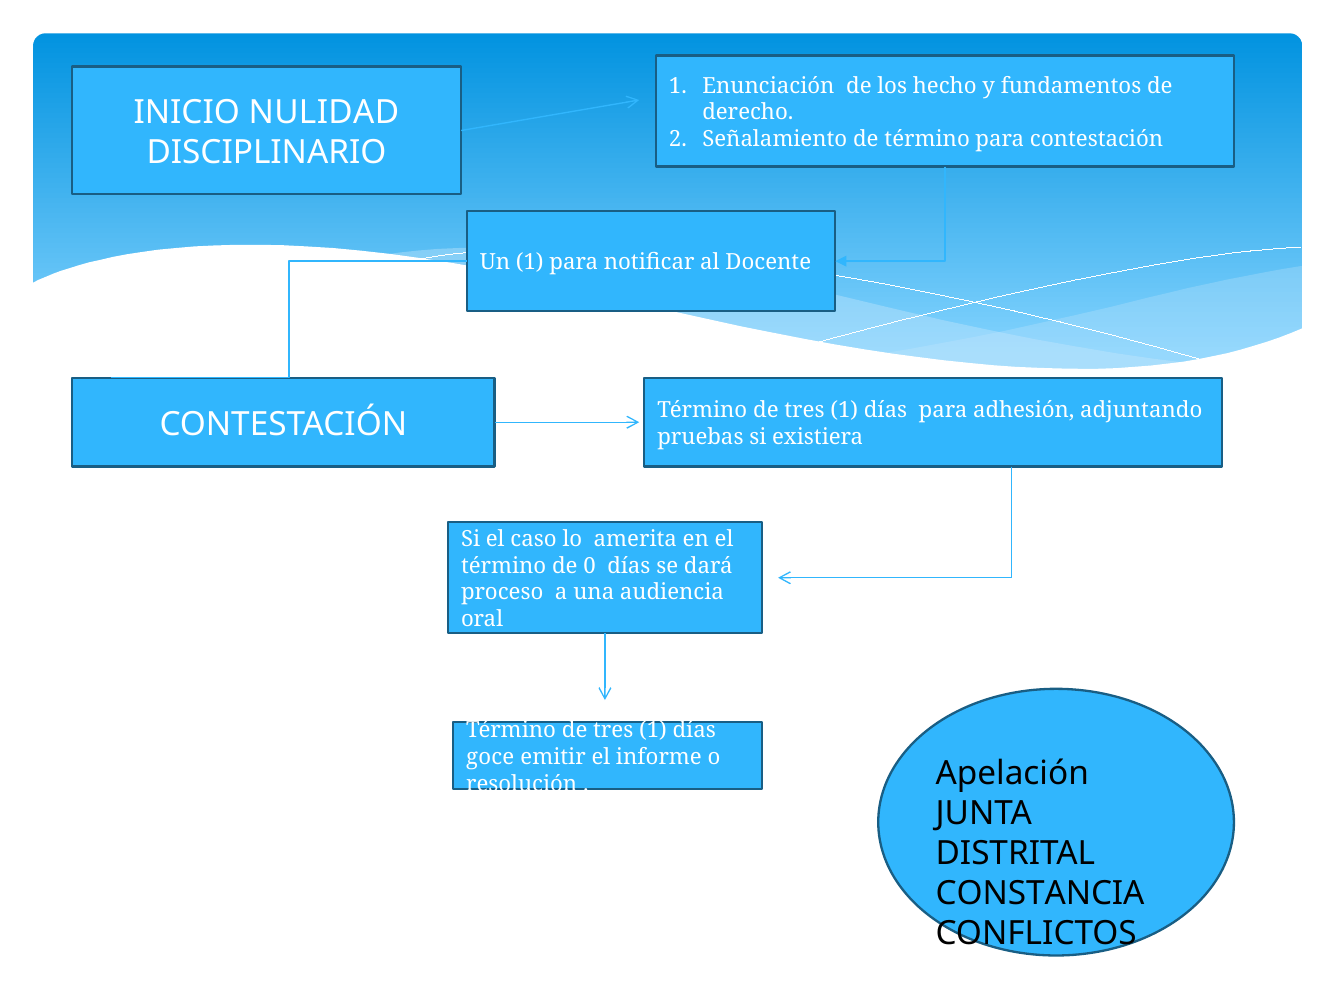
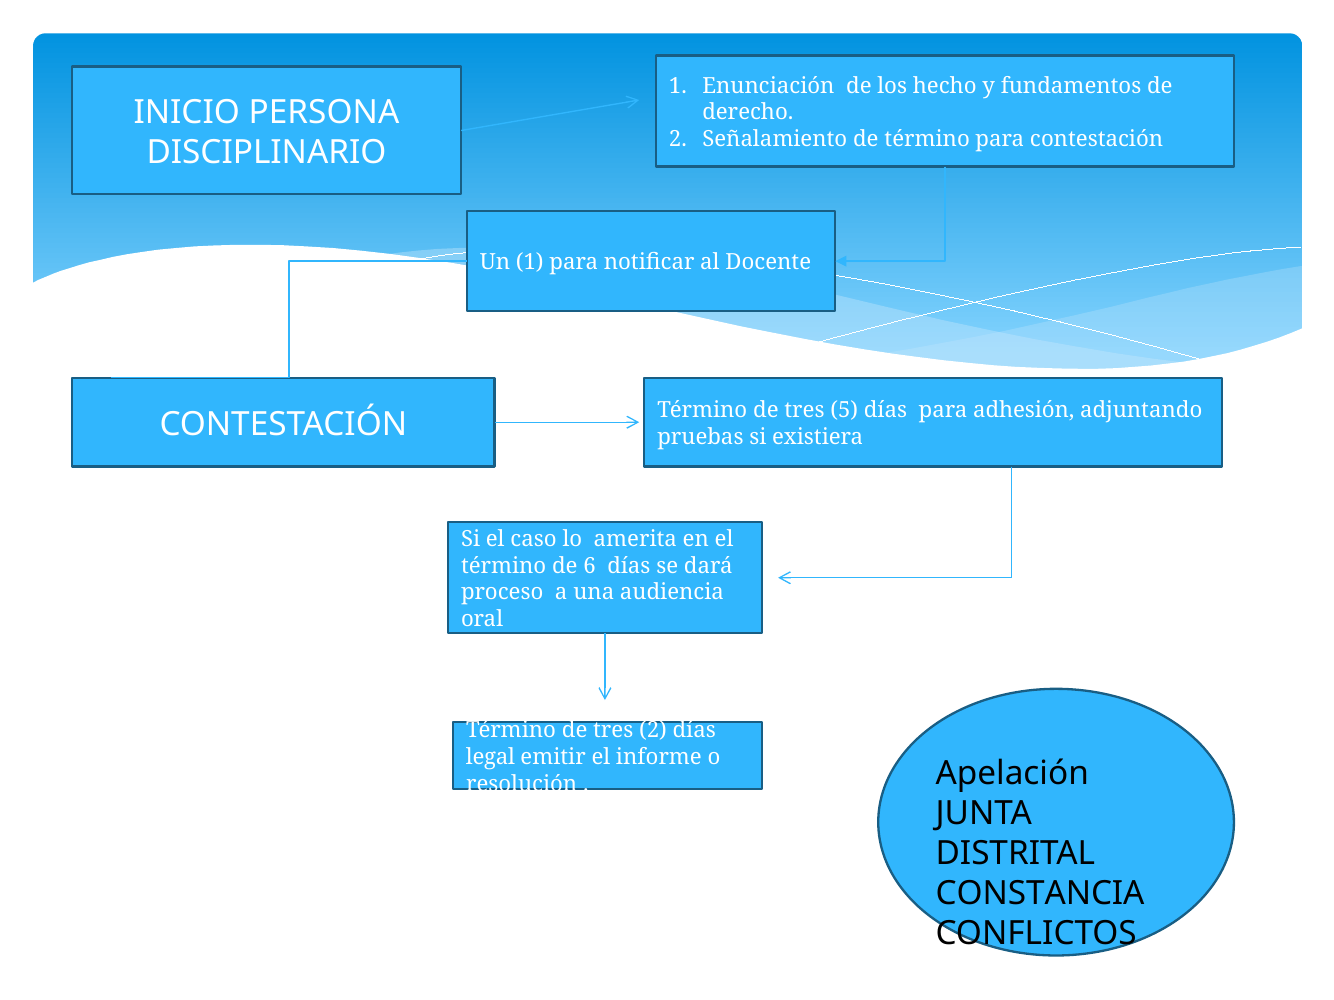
NULIDAD: NULIDAD -> PERSONA (324, 113)
1: 1 -> 5 (844, 411)
0: 0 -> 6 (590, 566)
1: 1 -> 2 (653, 731)
goce: goce -> legal (490, 757)
